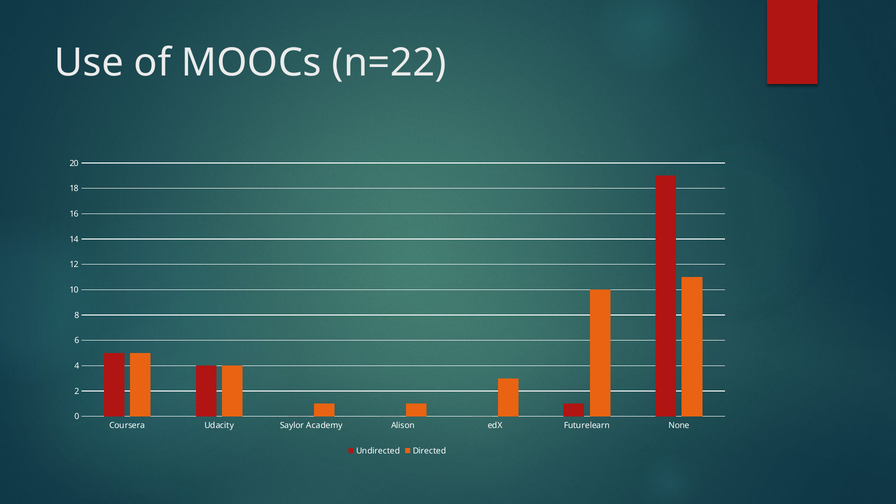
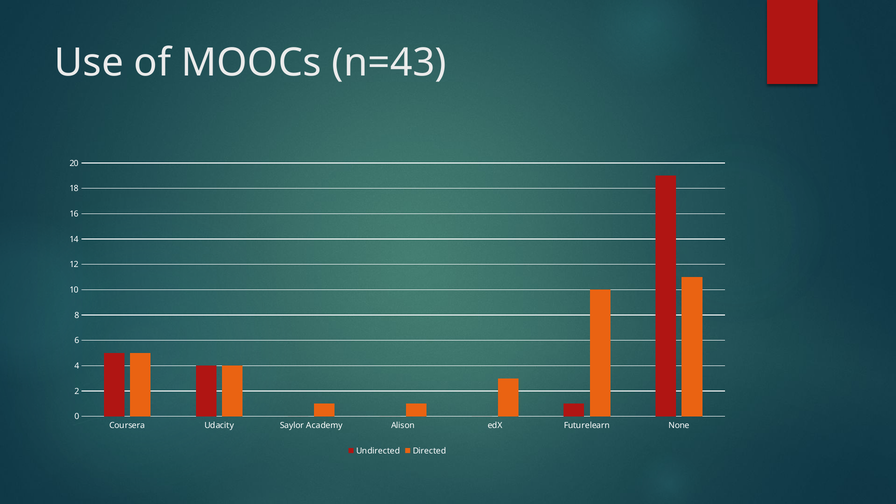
n=22: n=22 -> n=43 (389, 63)
